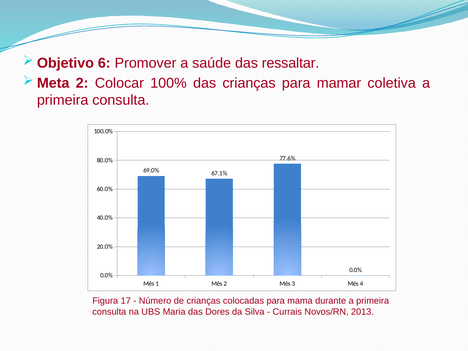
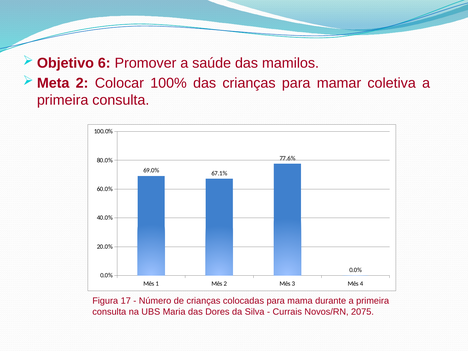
ressaltar: ressaltar -> mamilos (290, 63)
2013: 2013 -> 2075 (362, 312)
